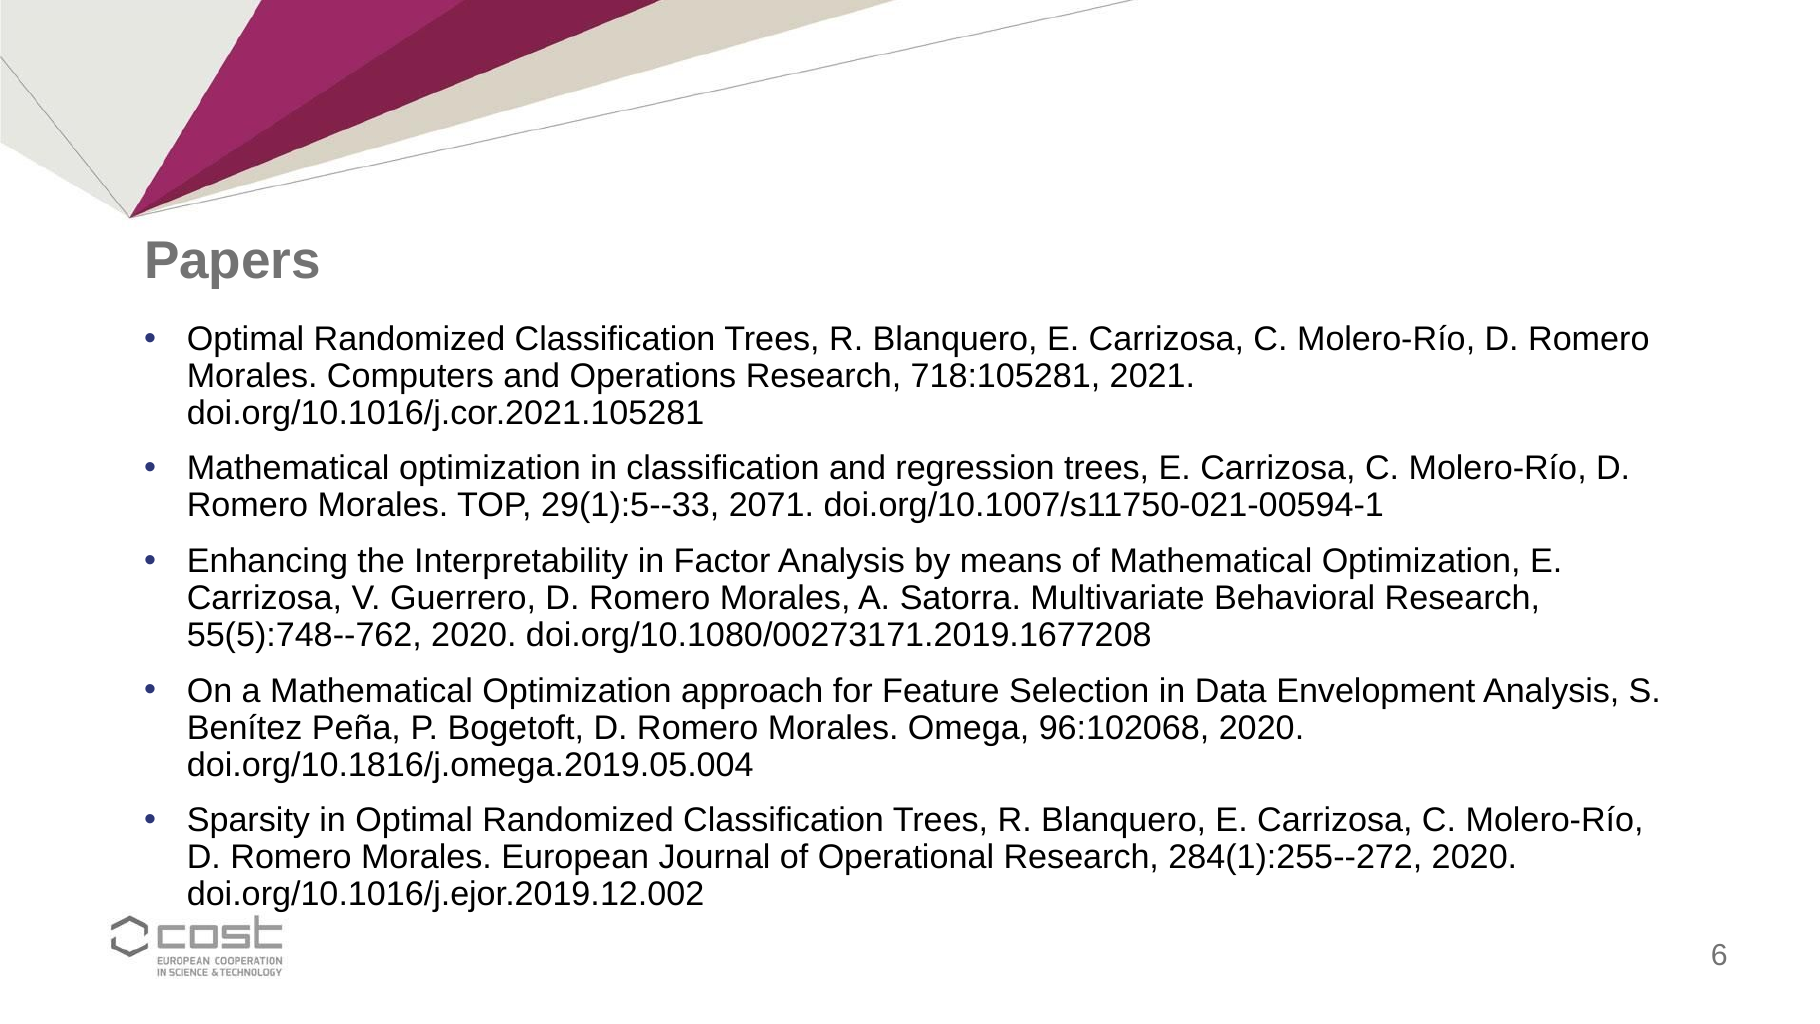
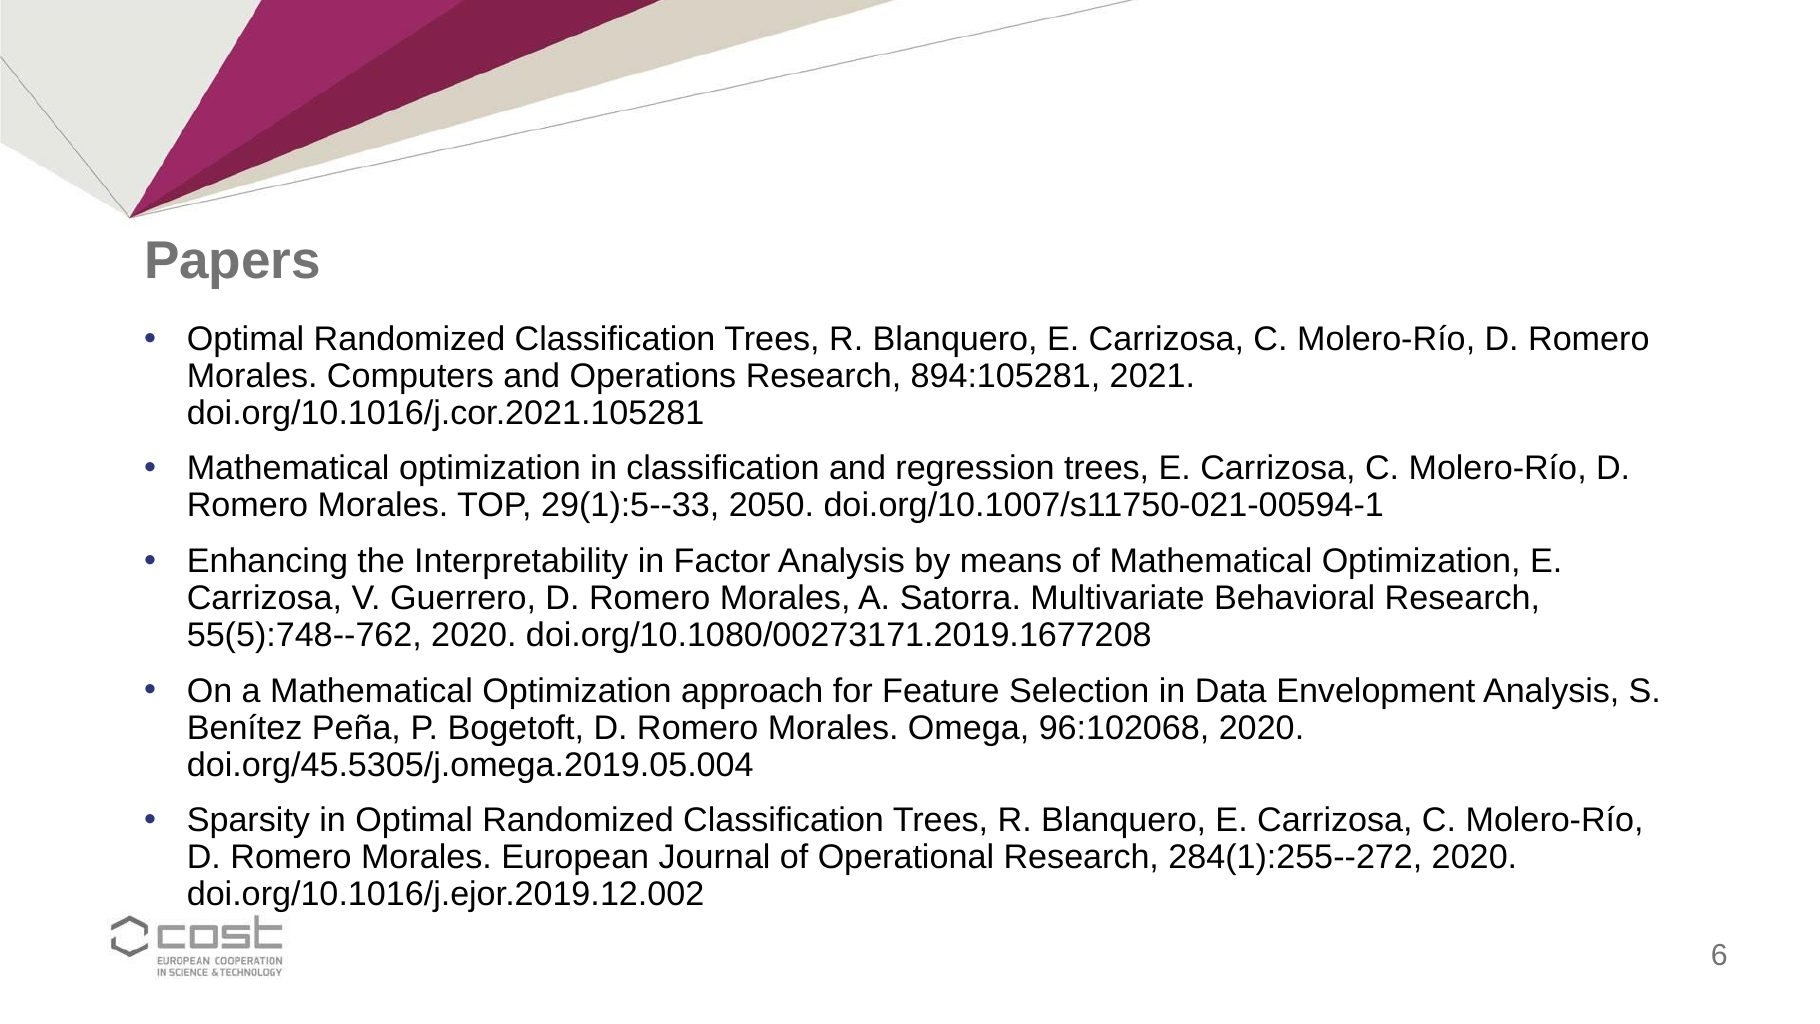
718:105281: 718:105281 -> 894:105281 (1005, 376)
2071: 2071 -> 2050 (771, 505)
doi.org/10.1816/j.omega.2019.05.004: doi.org/10.1816/j.omega.2019.05.004 -> doi.org/45.5305/j.omega.2019.05.004 (470, 765)
